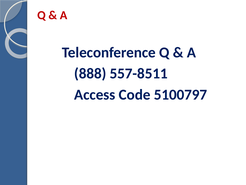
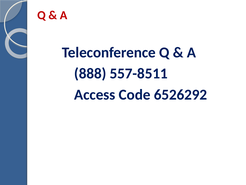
5100797: 5100797 -> 6526292 (180, 94)
